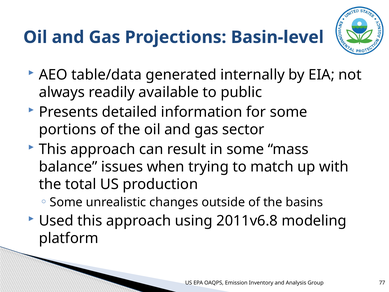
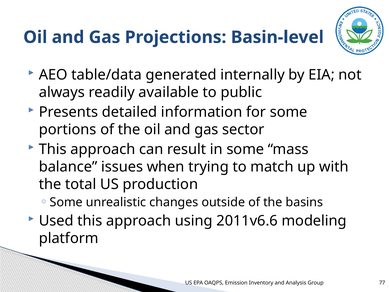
2011v6.8: 2011v6.8 -> 2011v6.6 (247, 221)
